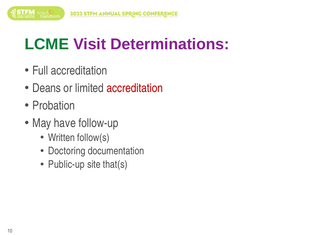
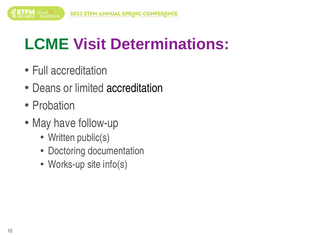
accreditation colour: red -> black (135, 88)
follow(s: follow(s -> public(s (93, 137)
Public-up: Public-up -> Works-up (67, 164)
that(s: that(s -> info(s (115, 164)
